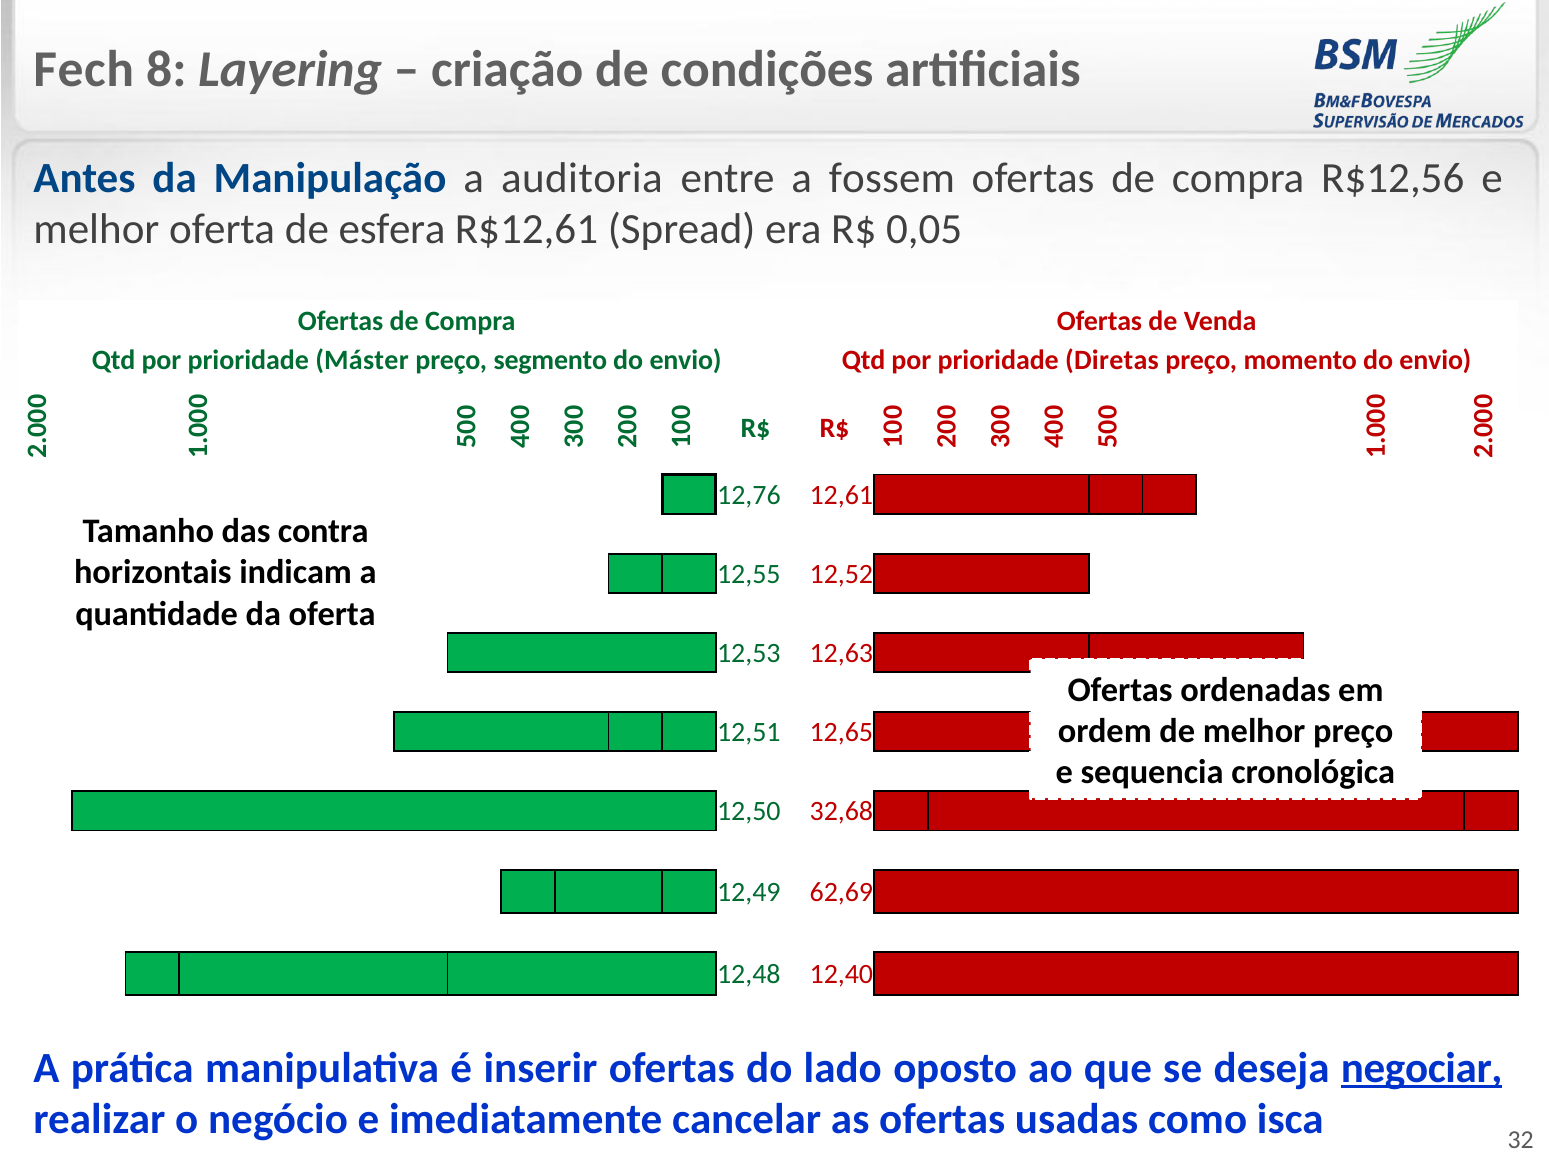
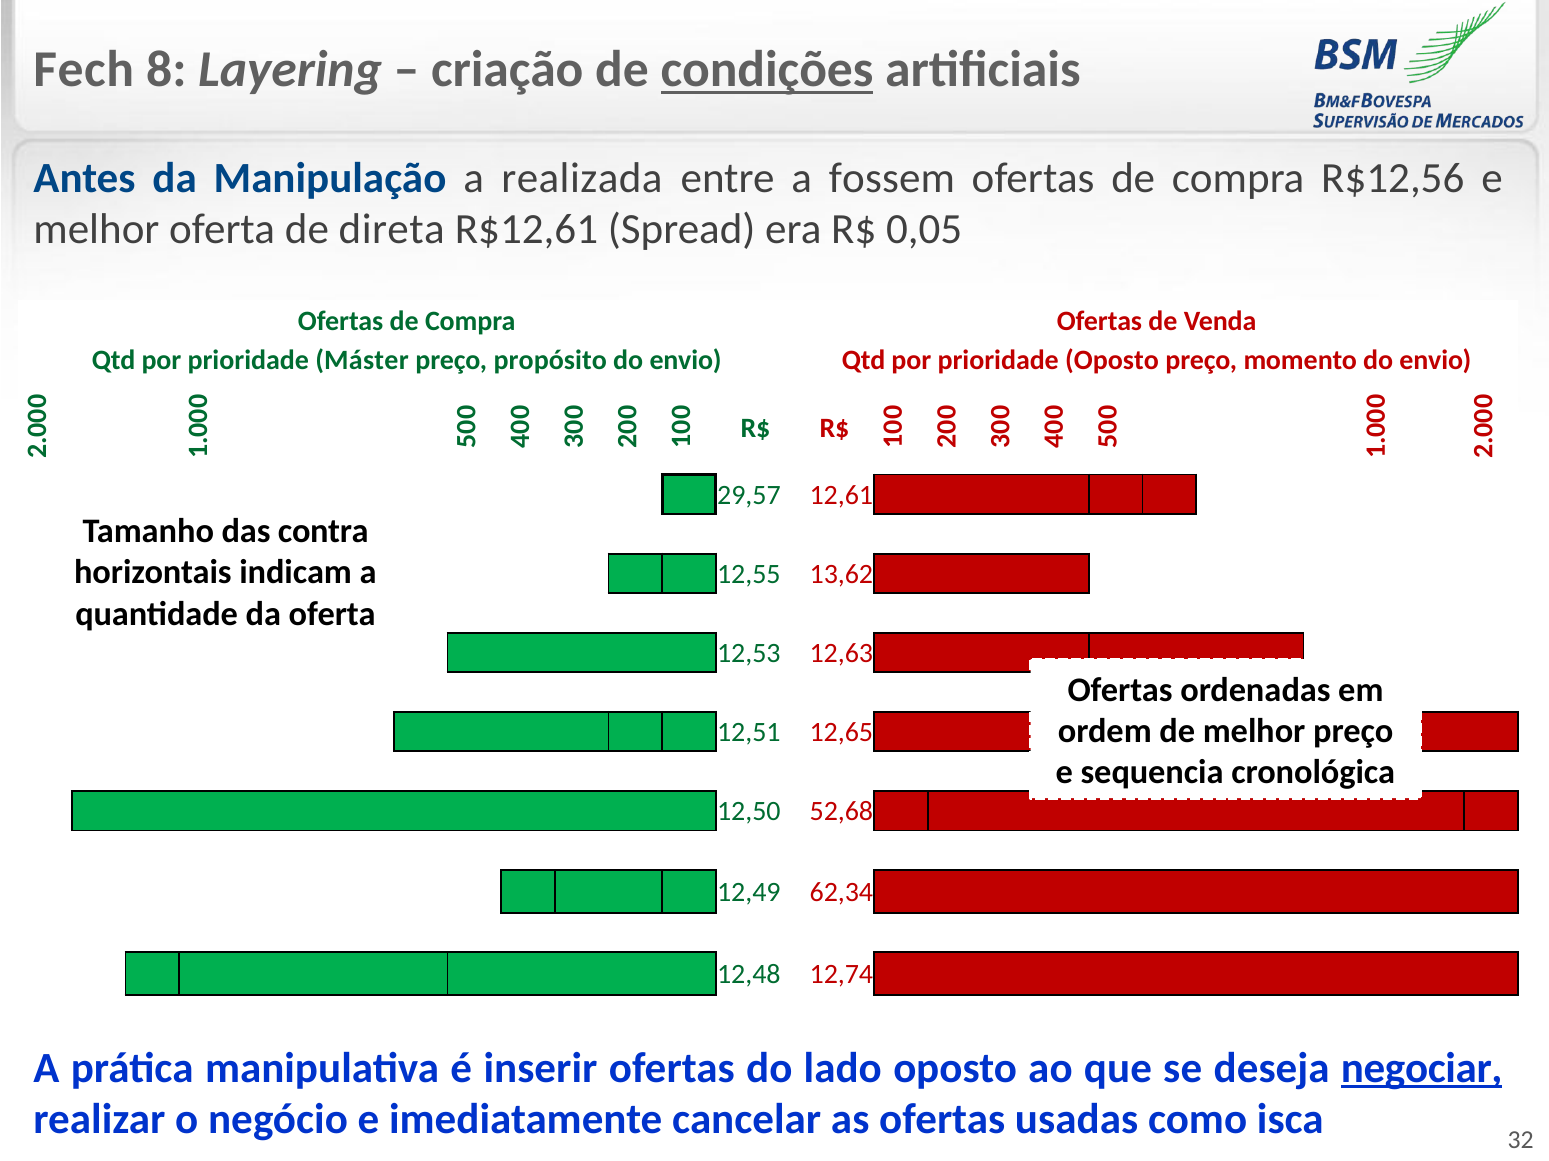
condições underline: none -> present (767, 70)
auditoria: auditoria -> realizada (582, 178)
esfera: esfera -> direta (392, 230)
segmento: segmento -> propósito (550, 361)
prioridade Diretas: Diretas -> Oposto (1112, 361)
12,76: 12,76 -> 29,57 (749, 496)
12,52: 12,52 -> 13,62 (841, 575)
32,68: 32,68 -> 52,68 (841, 812)
62,69: 62,69 -> 62,34 (841, 893)
12,40: 12,40 -> 12,74 (841, 975)
